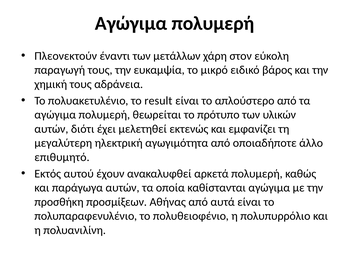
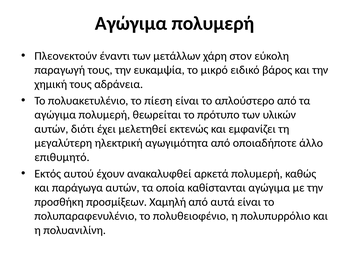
result: result -> πίεση (158, 101)
Αθήνας: Αθήνας -> Χαμηλή (168, 202)
